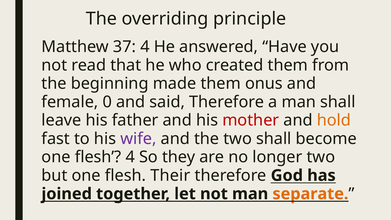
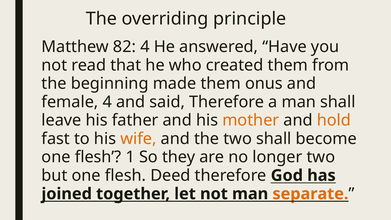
37: 37 -> 82 (124, 47)
female 0: 0 -> 4 (107, 102)
mother colour: red -> orange (251, 120)
wife colour: purple -> orange (138, 139)
flesh 4: 4 -> 1 (130, 157)
Their: Their -> Deed (170, 175)
